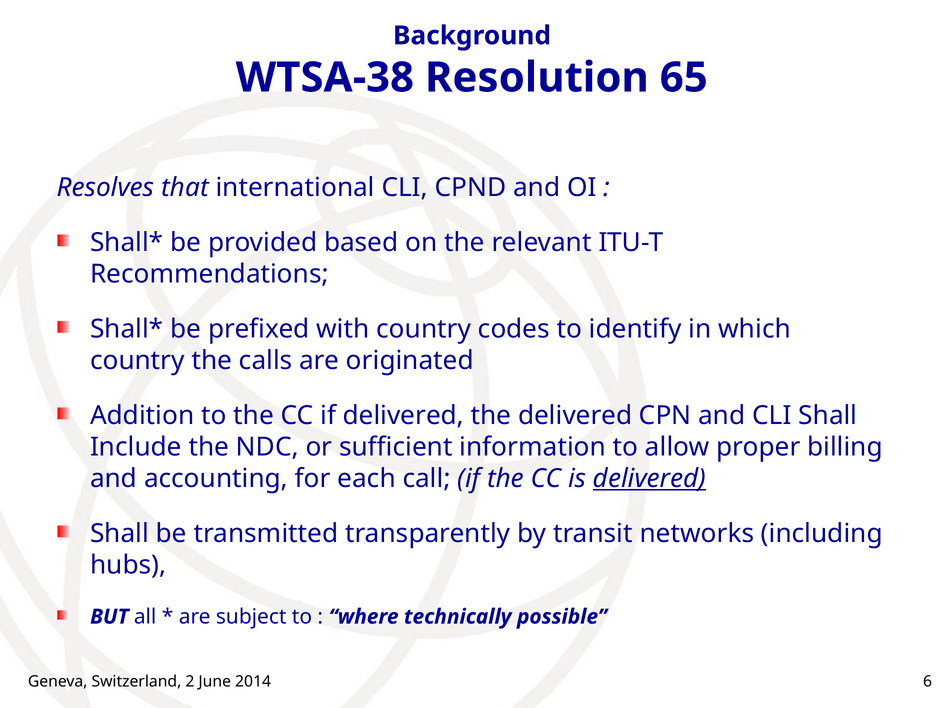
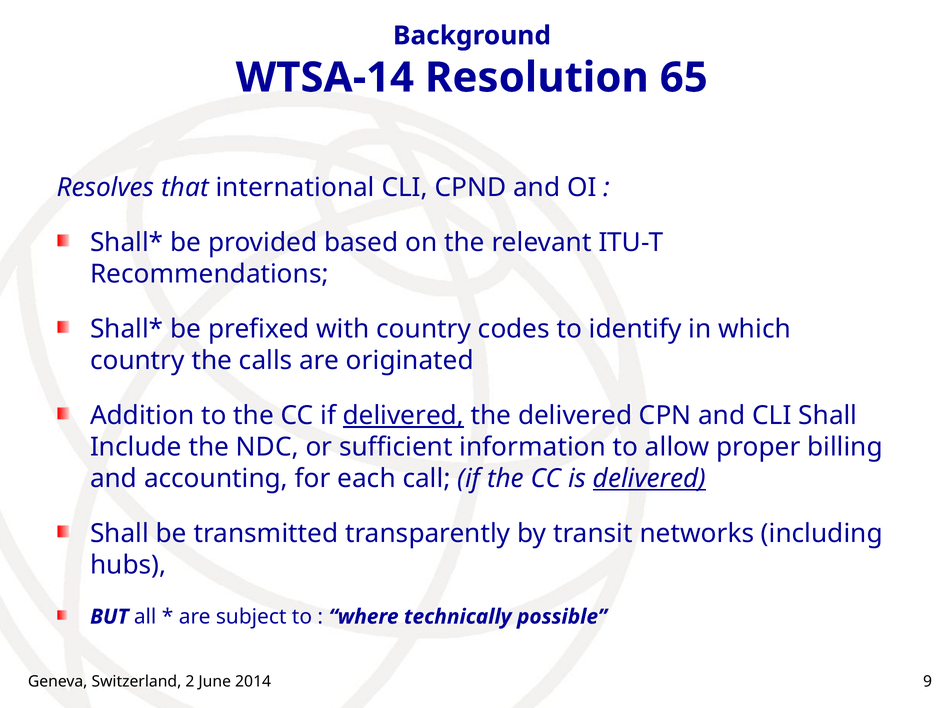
WTSA-38: WTSA-38 -> WTSA-14 (325, 78)
delivered underline: none -> present (403, 416)
6: 6 -> 9 (927, 681)
